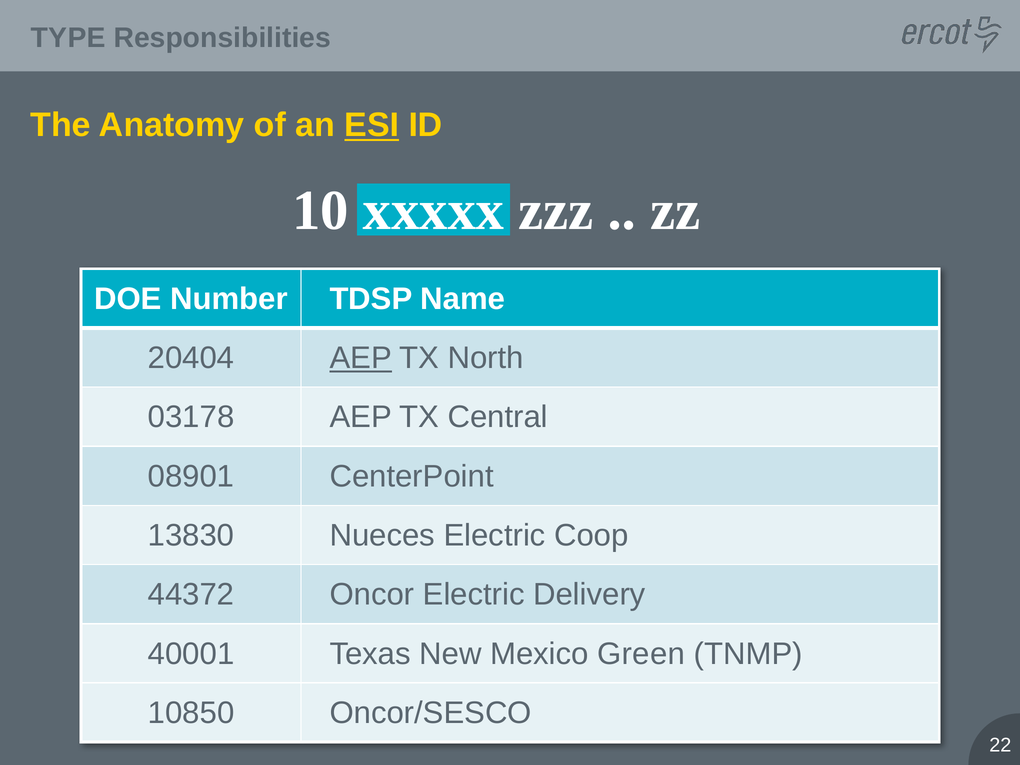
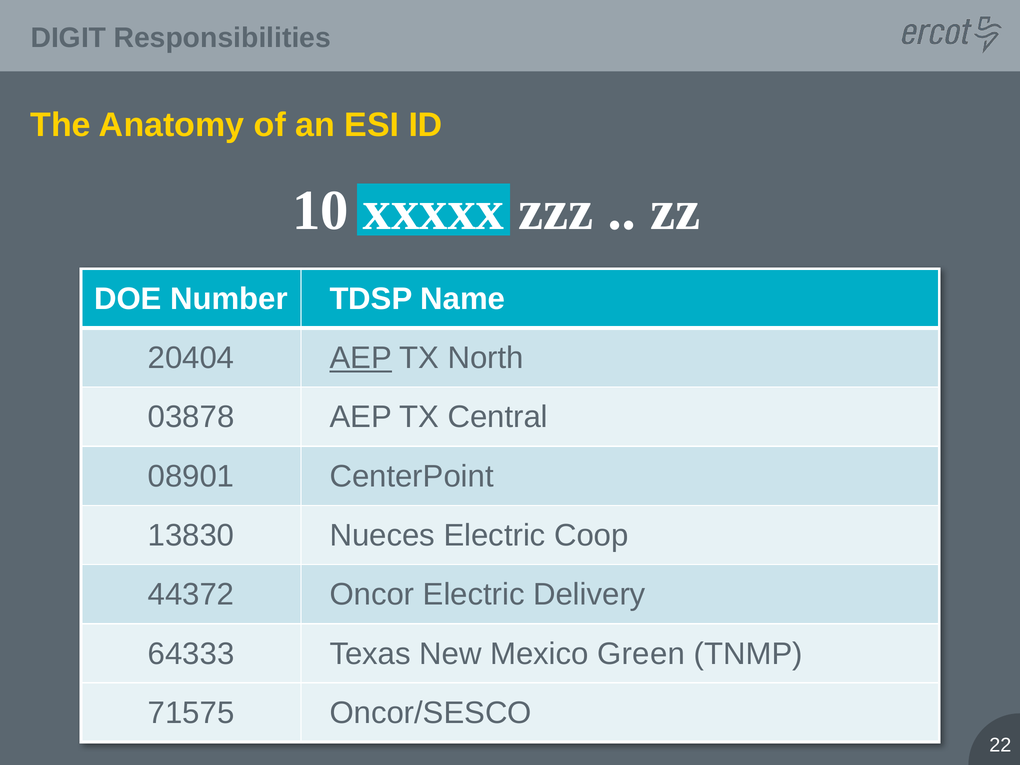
TYPE: TYPE -> DIGIT (68, 38)
ESI underline: present -> none (372, 125)
03178: 03178 -> 03878 (191, 417)
40001: 40001 -> 64333 (191, 654)
10850: 10850 -> 71575 (191, 713)
